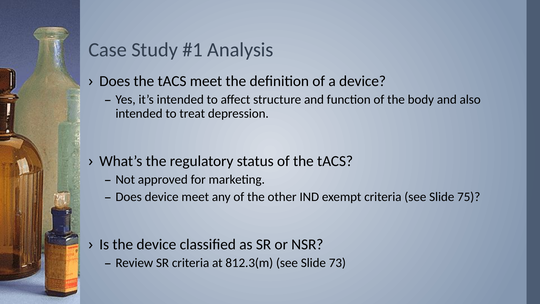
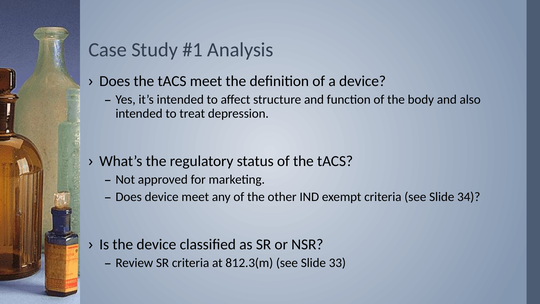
75: 75 -> 34 (469, 197)
73: 73 -> 33 (337, 263)
